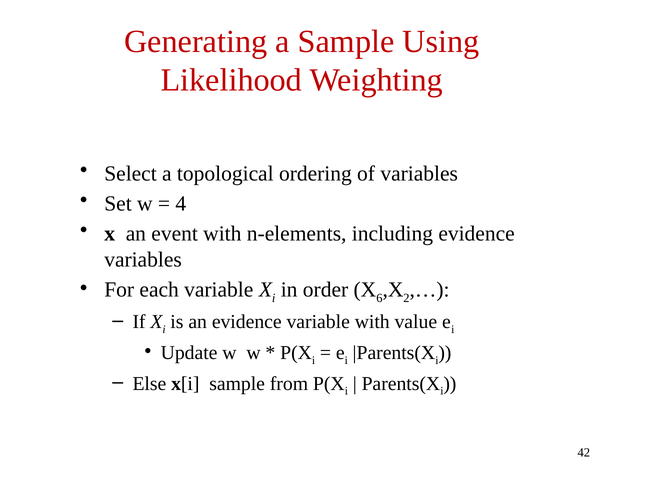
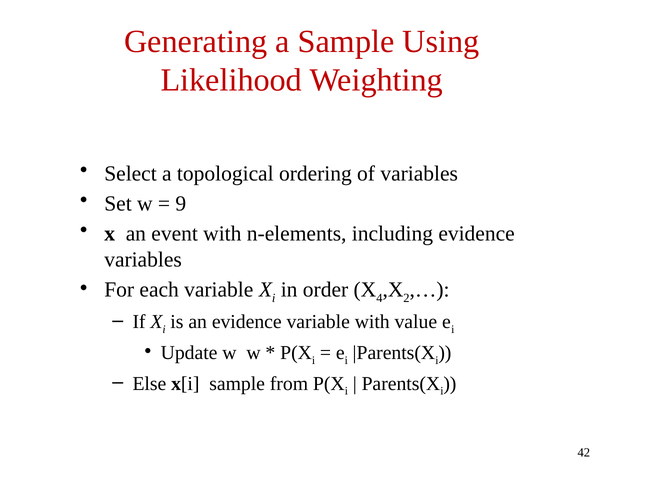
4: 4 -> 9 (181, 204)
6: 6 -> 4 (379, 298)
